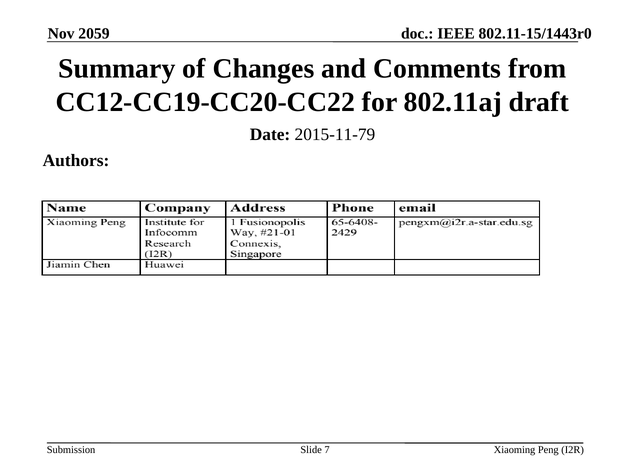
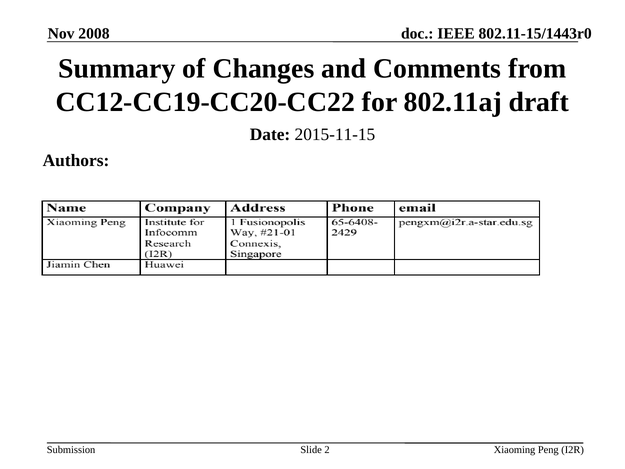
2059: 2059 -> 2008 (94, 33)
2015-11-79: 2015-11-79 -> 2015-11-15 (335, 134)
7: 7 -> 2 (327, 450)
